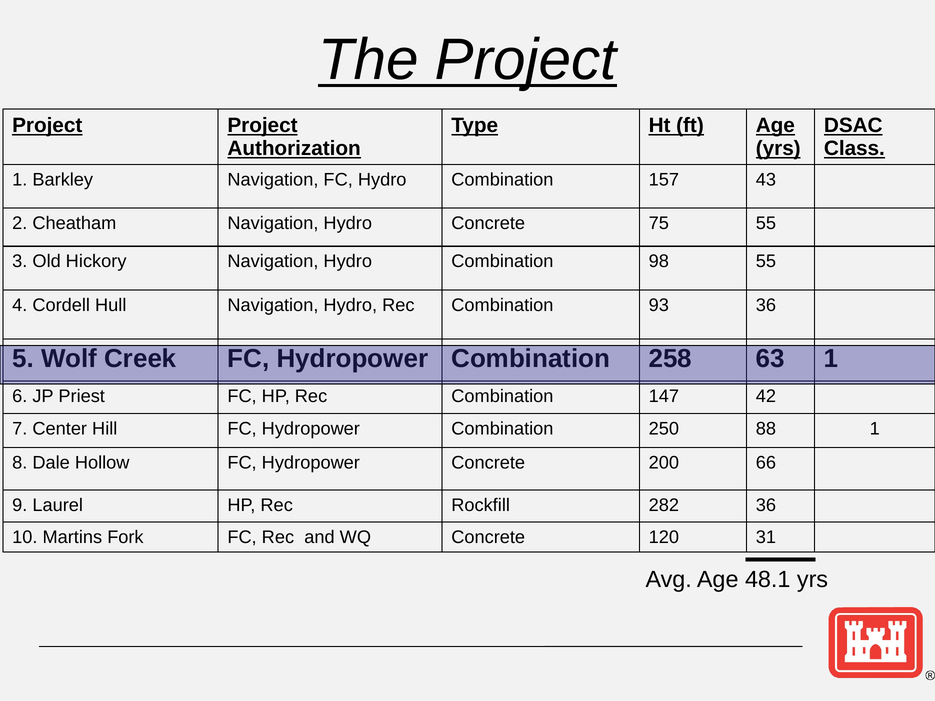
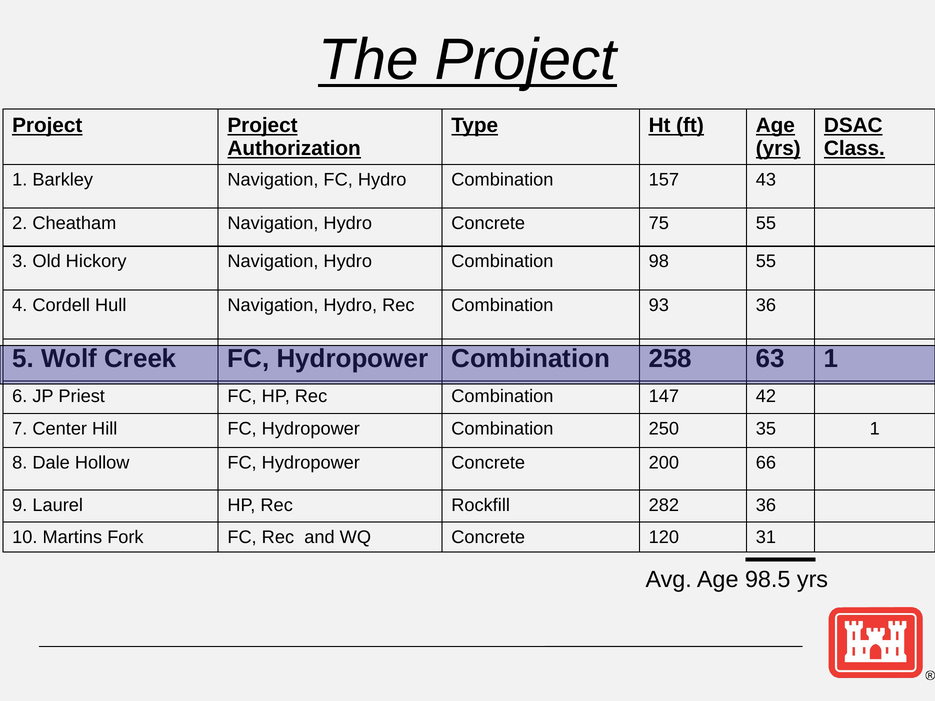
88: 88 -> 35 (766, 429)
48.1: 48.1 -> 98.5 (768, 580)
